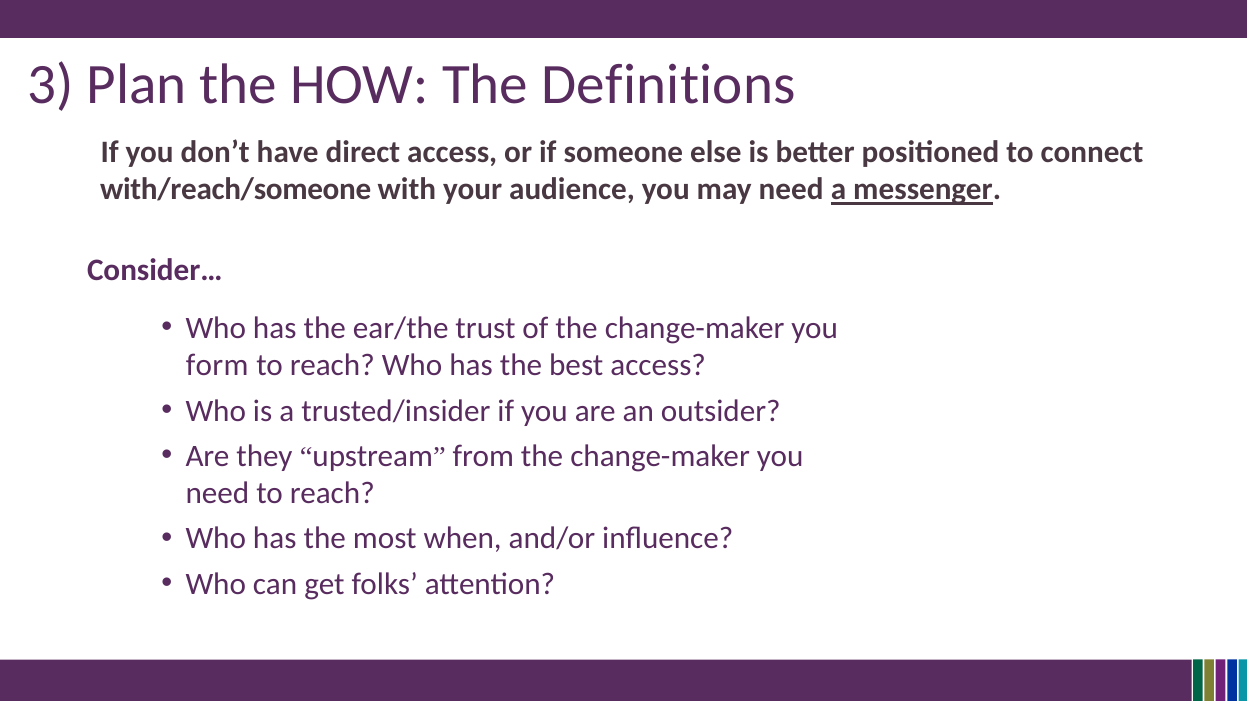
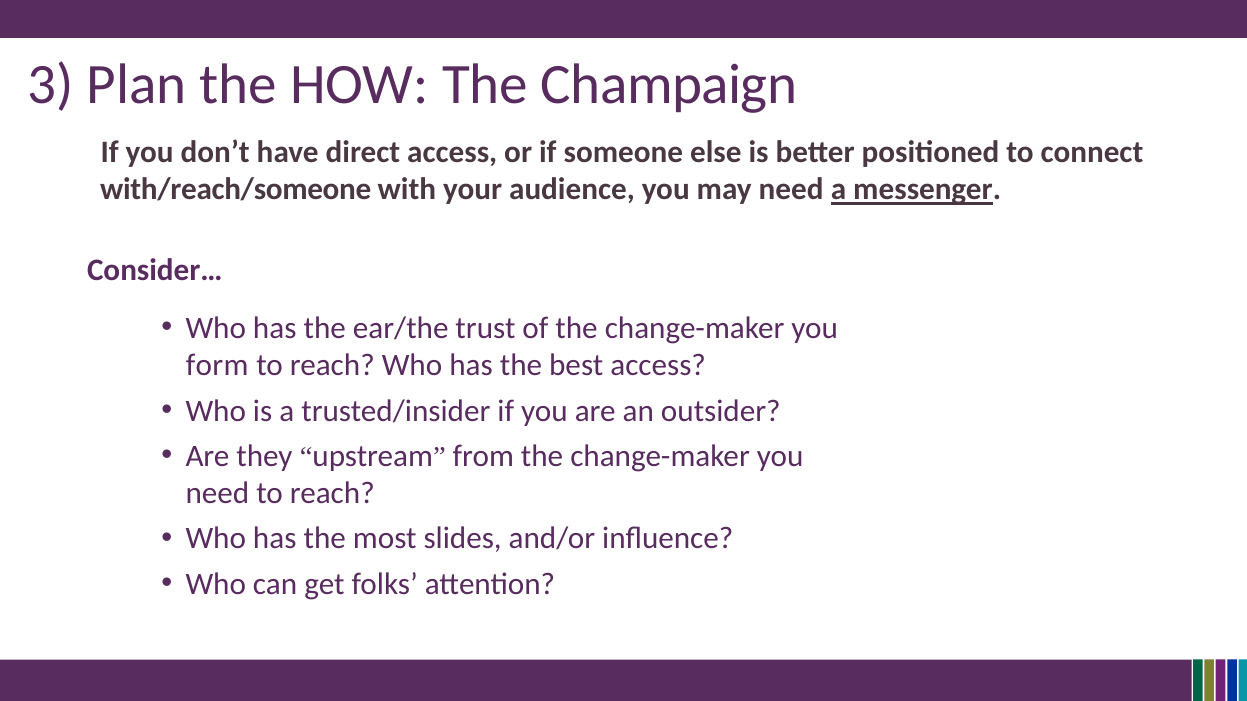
Definitions: Definitions -> Champaign (669, 85)
when: when -> slides (463, 539)
